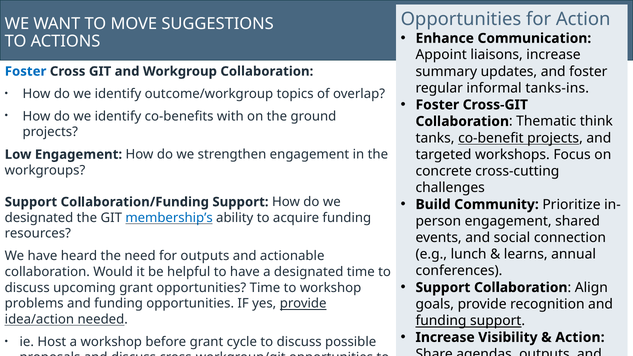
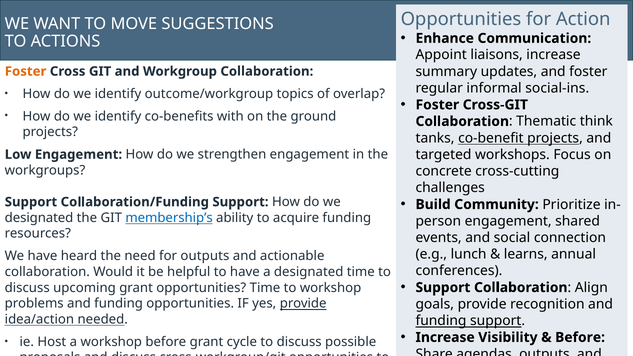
Foster colour: blue -> orange (26, 71)
tanks-ins: tanks-ins -> social-ins (557, 88)
Action: Action -> Before (580, 337)
